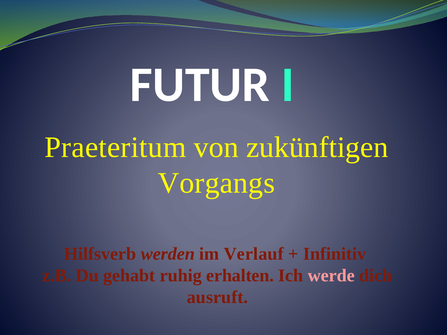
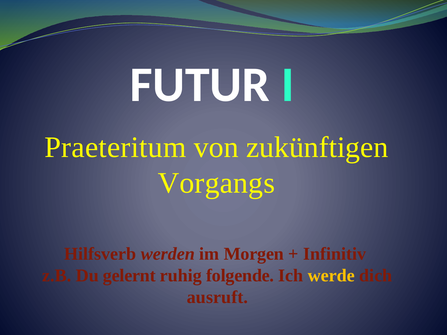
Verlauf: Verlauf -> Morgen (254, 254)
gehabt: gehabt -> gelernt (129, 276)
erhalten: erhalten -> folgende (240, 276)
werde colour: pink -> yellow (331, 276)
